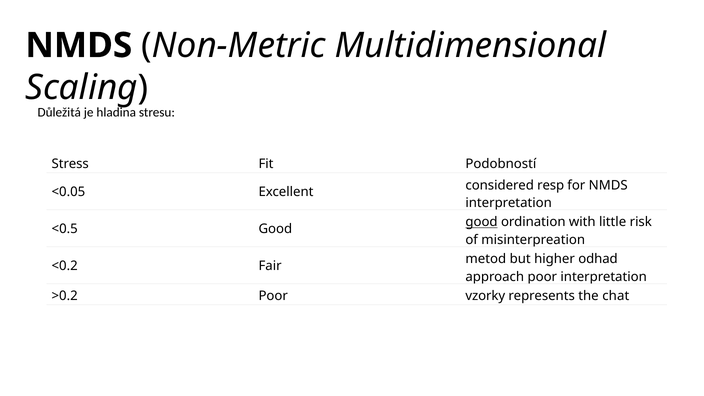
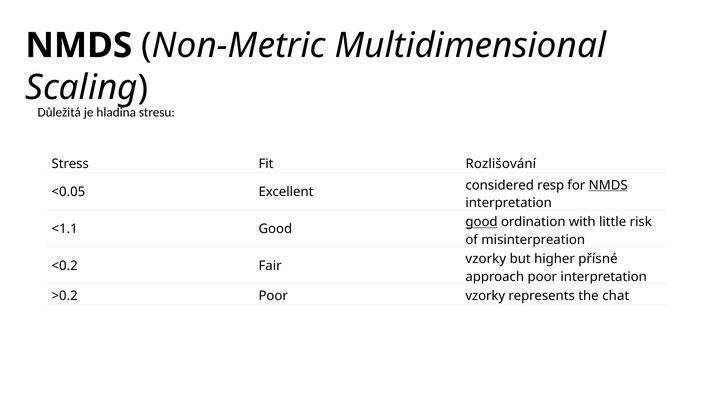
Podobností: Podobností -> Rozlišování (501, 164)
NMDS underline: none -> present (608, 185)
<0.5: <0.5 -> <1.1 (65, 229)
metod: metod -> vzorky (486, 259)
odhad: odhad -> přísné (598, 259)
